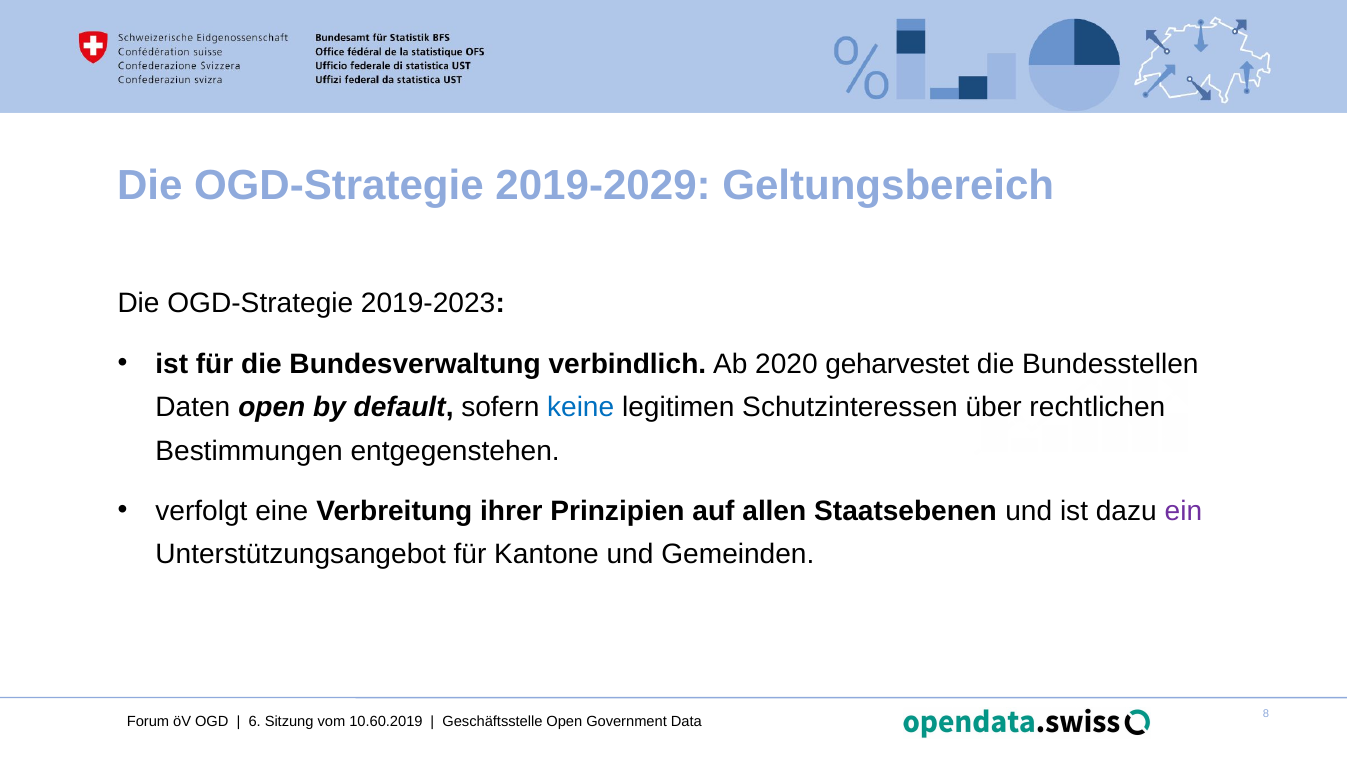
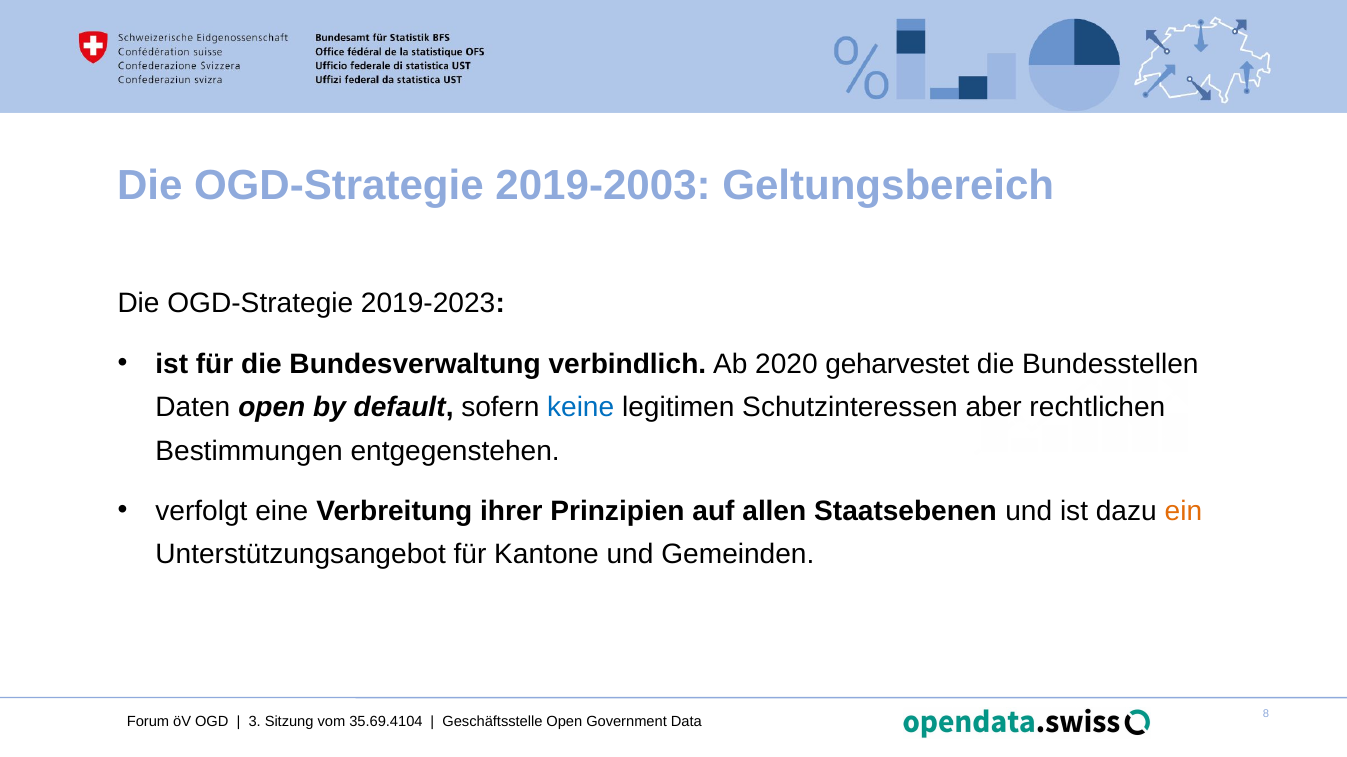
2019-2029: 2019-2029 -> 2019-2003 (603, 186)
über: über -> aber (994, 408)
ein colour: purple -> orange (1183, 512)
6: 6 -> 3 (255, 722)
10.60.2019: 10.60.2019 -> 35.69.4104 (386, 722)
